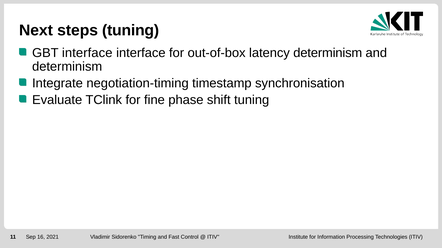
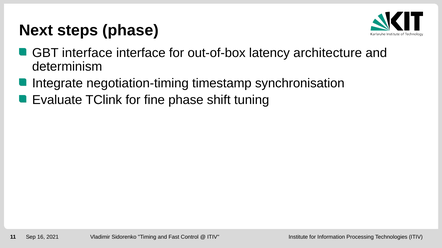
steps tuning: tuning -> phase (130, 30)
latency determinism: determinism -> architecture (328, 53)
